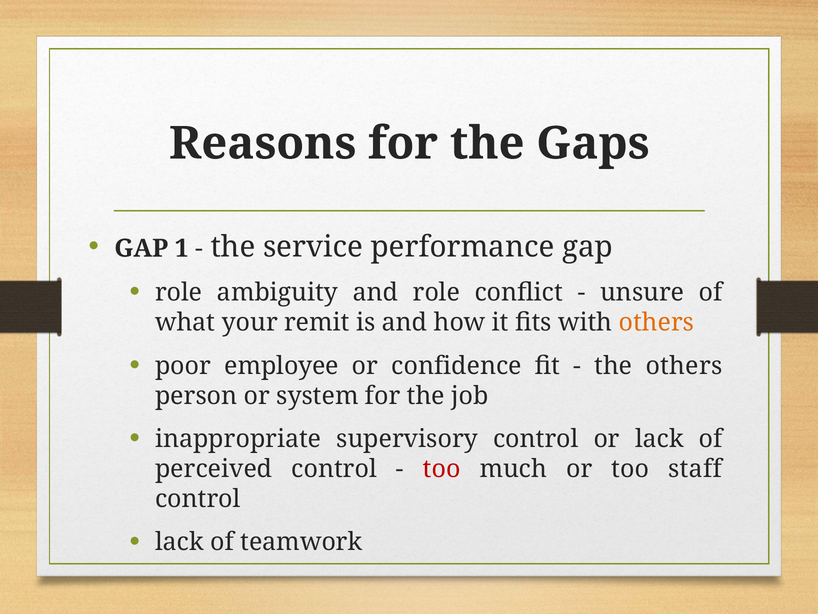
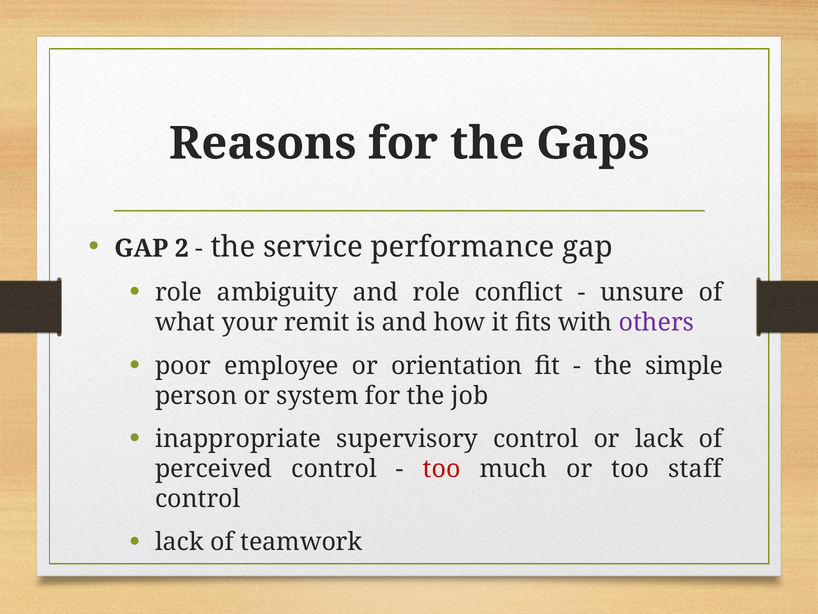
1: 1 -> 2 (182, 248)
others colour: orange -> purple (656, 322)
confidence: confidence -> orientation (457, 365)
the others: others -> simple (684, 365)
